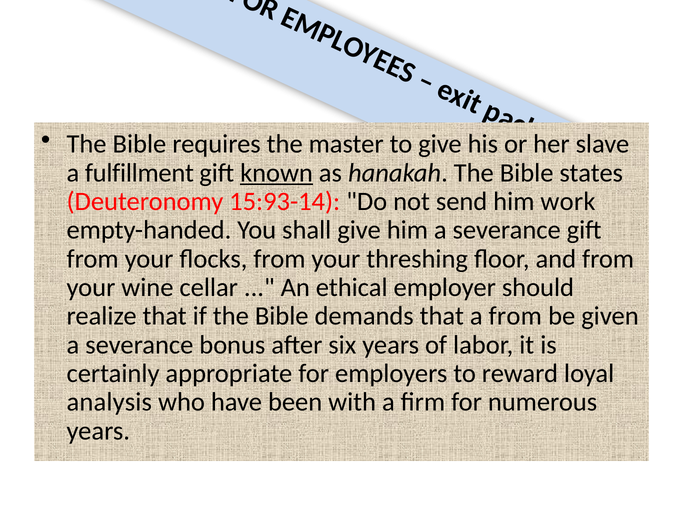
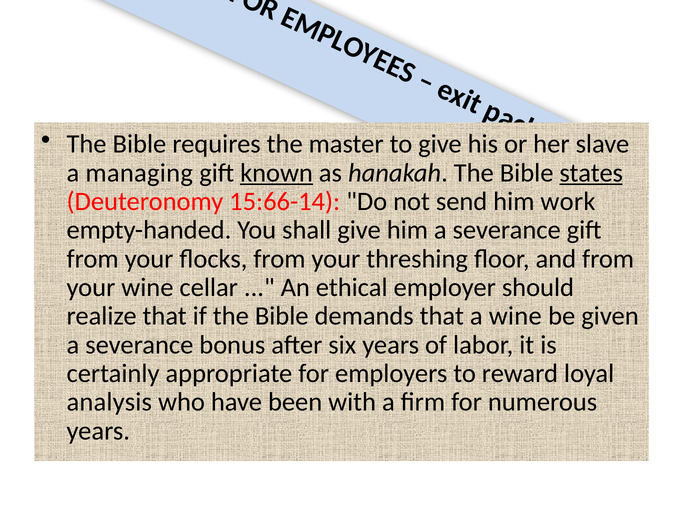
fulfillment: fulfillment -> managing (139, 173)
states underline: none -> present (591, 173)
15:93-14: 15:93-14 -> 15:66-14 (285, 202)
a from: from -> wine (515, 316)
